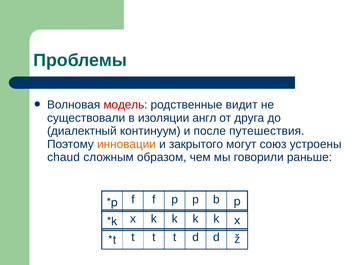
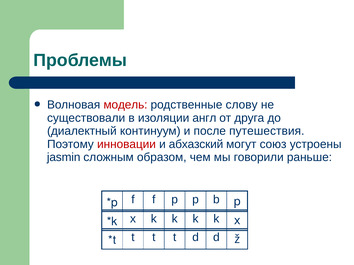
видит: видит -> слову (242, 105)
инновации colour: orange -> red (126, 144)
закрытого: закрытого -> абхазский (196, 144)
chaud: chaud -> jasmin (64, 158)
